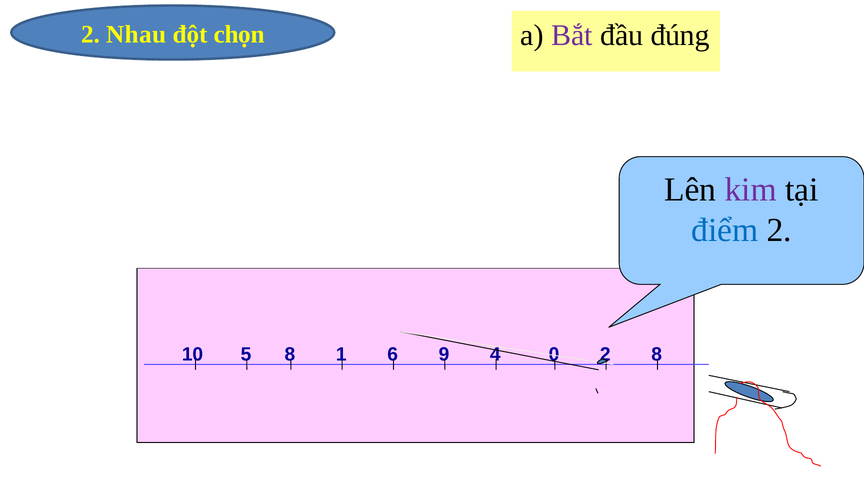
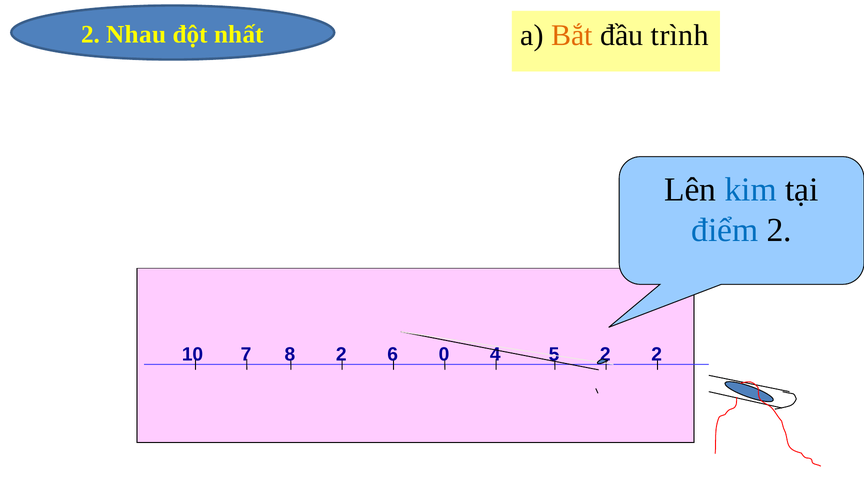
Bắt colour: purple -> orange (572, 35)
đúng: đúng -> trình (680, 35)
chọn: chọn -> nhất (239, 34)
kim colour: purple -> blue (751, 190)
5: 5 -> 7 (246, 354)
8 1: 1 -> 2 (341, 354)
9: 9 -> 0 (444, 354)
0: 0 -> 5 (554, 354)
8: 8 -> 2 (657, 354)
